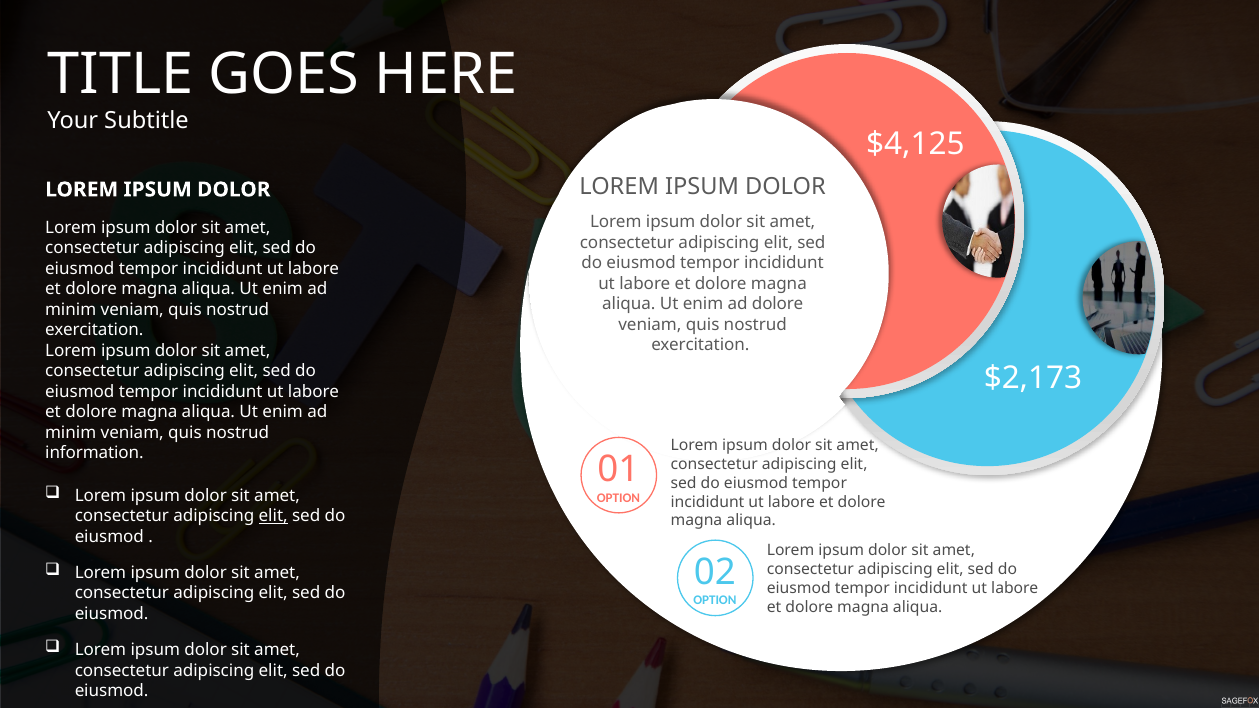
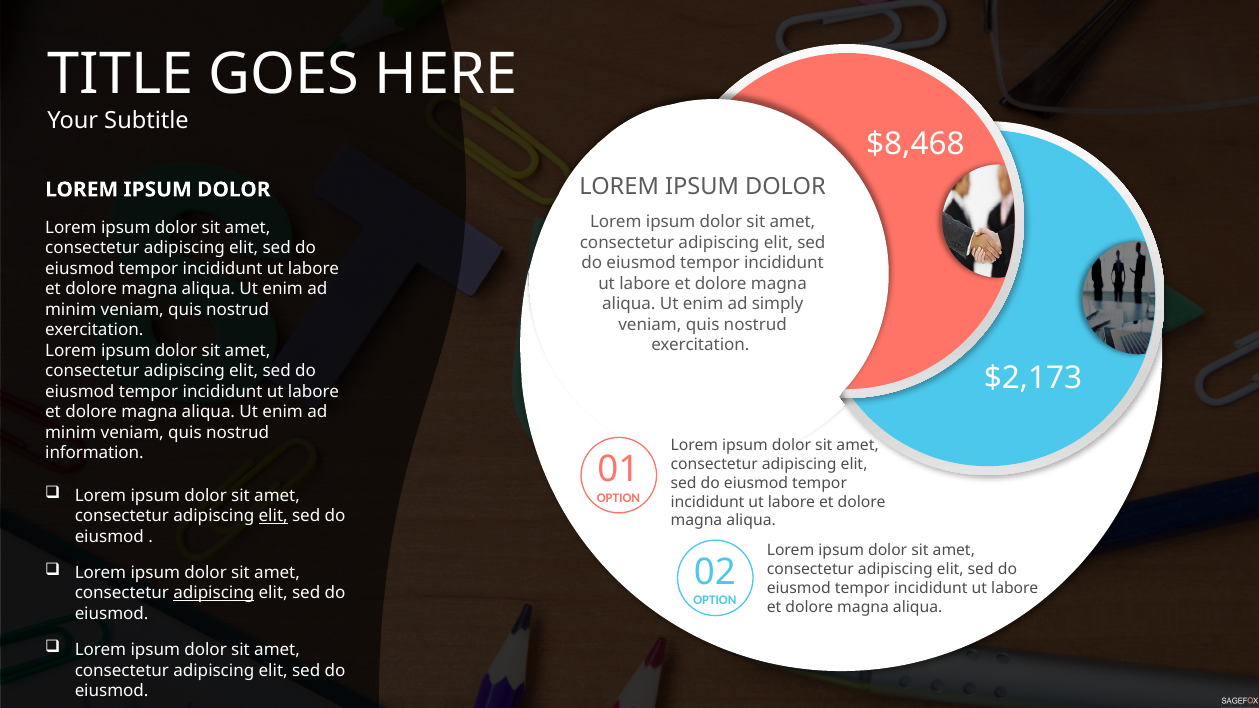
$4,125: $4,125 -> $8,468 (915, 144)
ad dolore: dolore -> simply (778, 304)
adipiscing underline: none -> present (214, 593)
